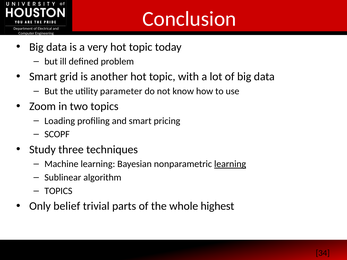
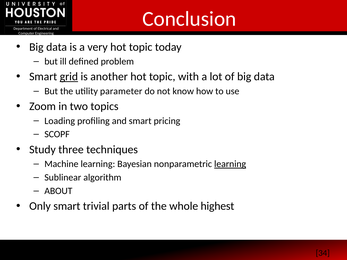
grid underline: none -> present (69, 77)
TOPICS: TOPICS -> ABOUT (58, 191)
Only belief: belief -> smart (67, 206)
